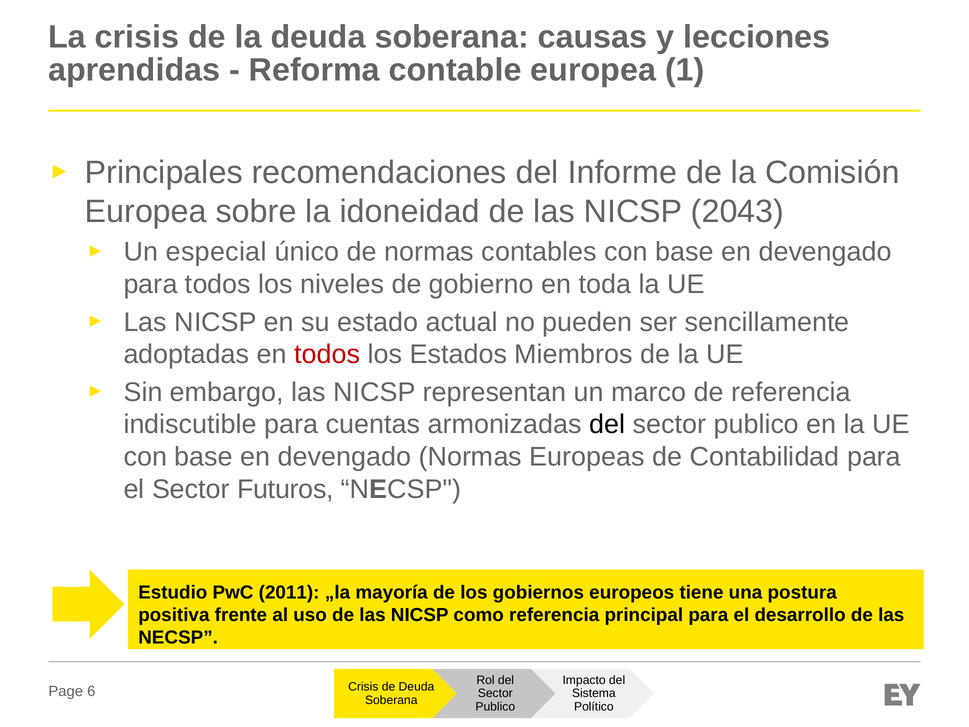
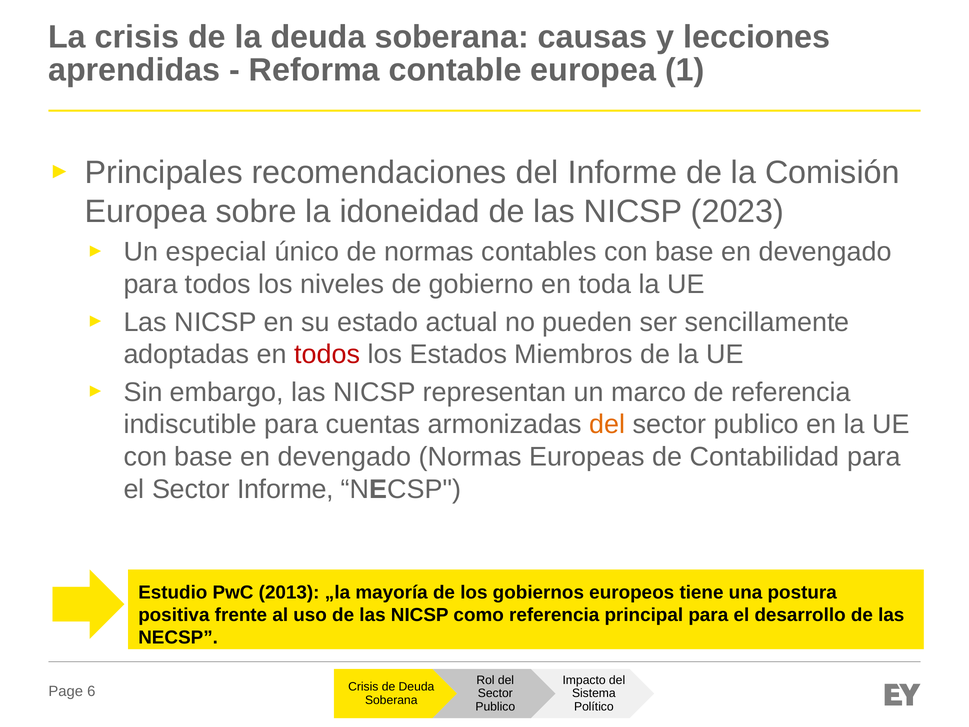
2043: 2043 -> 2023 (738, 211)
del colour: black -> orange (607, 424)
Sector Futuros: Futuros -> Informe (285, 489)
2011: 2011 -> 2013 (289, 592)
